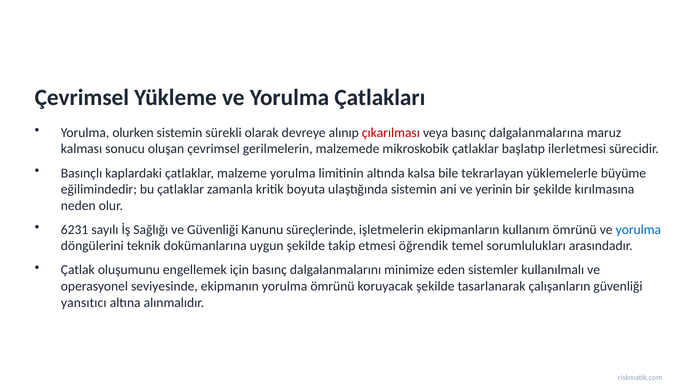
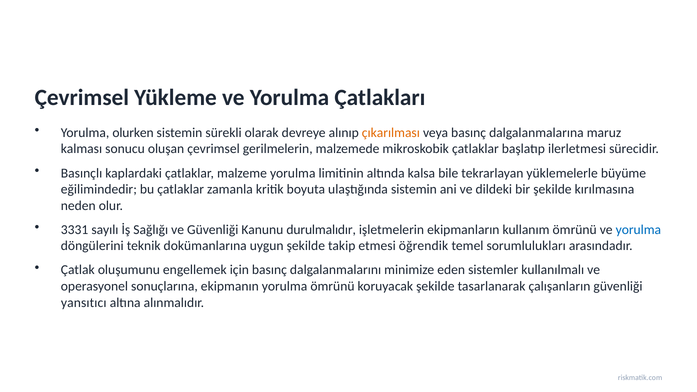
çıkarılması colour: red -> orange (391, 133)
yerinin: yerinin -> dildeki (494, 189)
6231: 6231 -> 3331 (75, 230)
süreçlerinde: süreçlerinde -> durulmalıdır (321, 230)
seviyesinde: seviyesinde -> sonuçlarına (164, 286)
